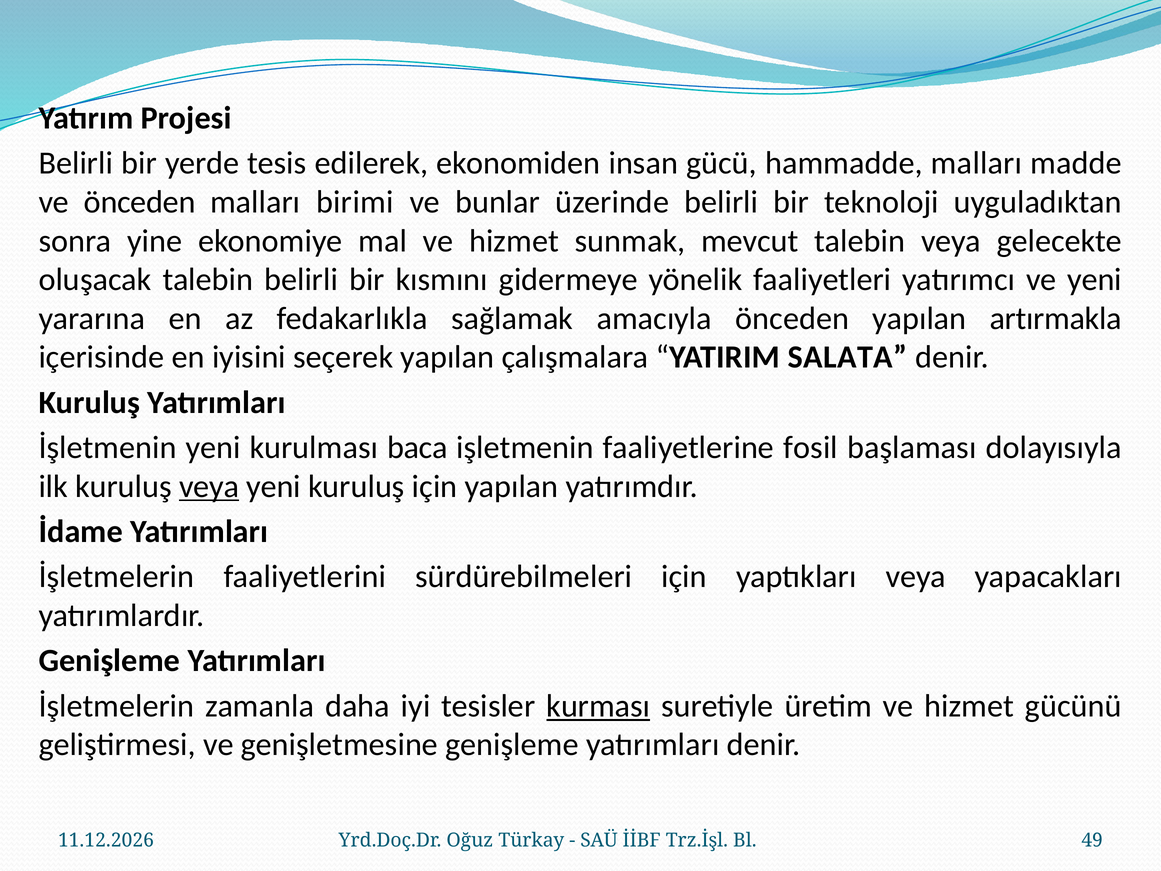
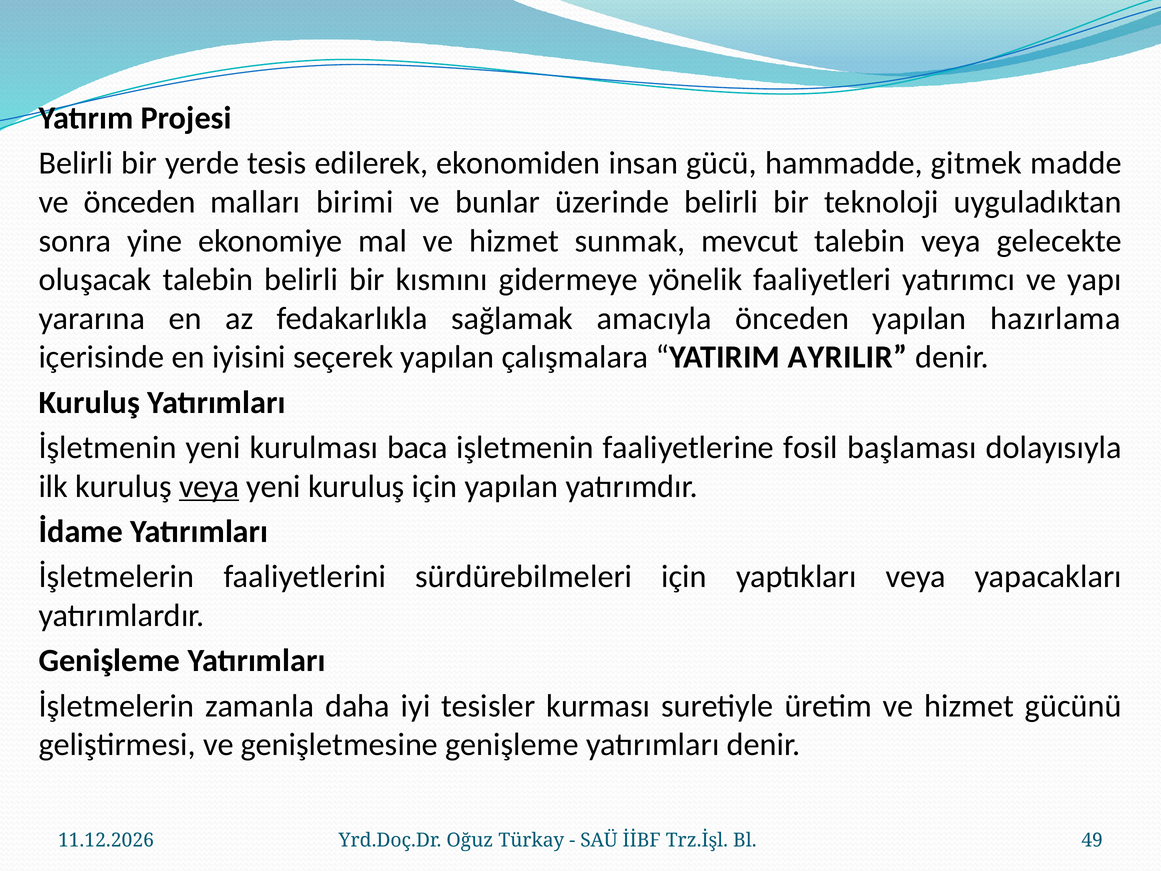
hammadde malları: malları -> gitmek (976, 163)
ve yeni: yeni -> yapı (1094, 280)
artırmakla: artırmakla -> hazırlama (1055, 318)
SALATA: SALATA -> AYRILIR (848, 357)
kurması underline: present -> none (598, 706)
